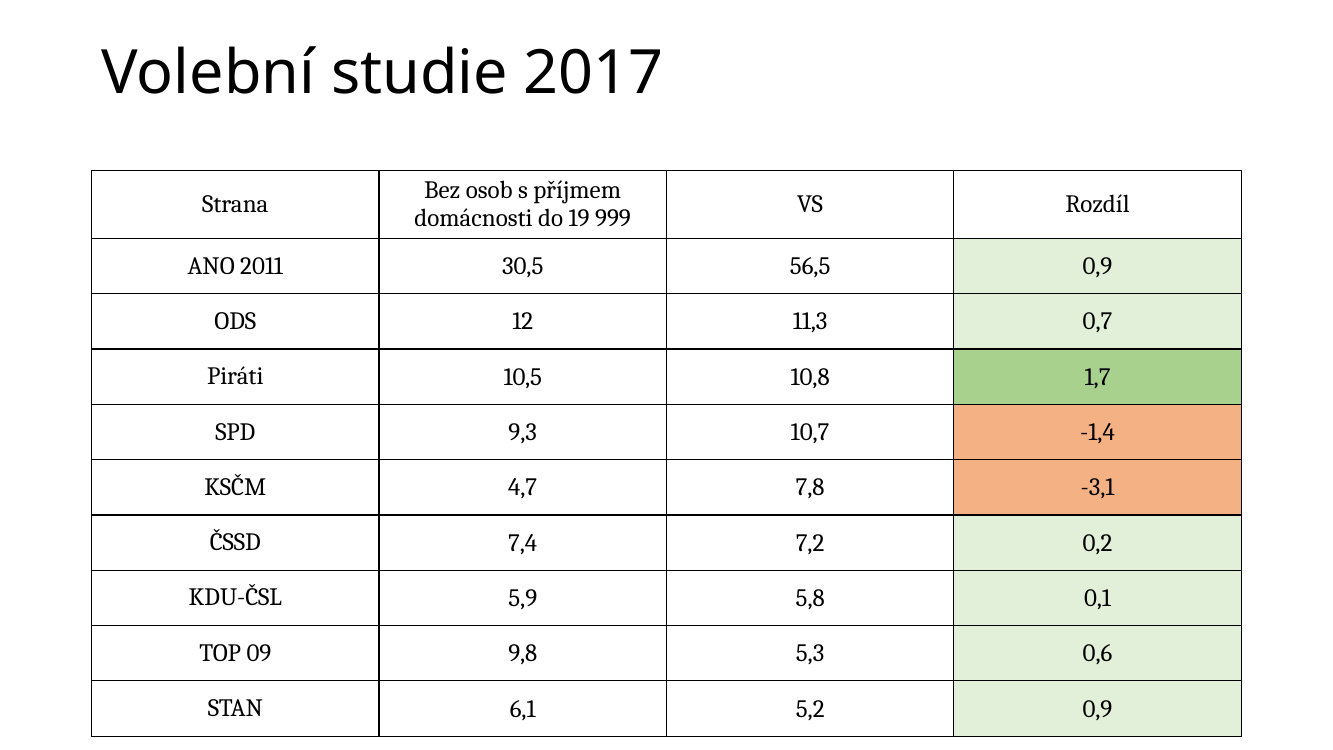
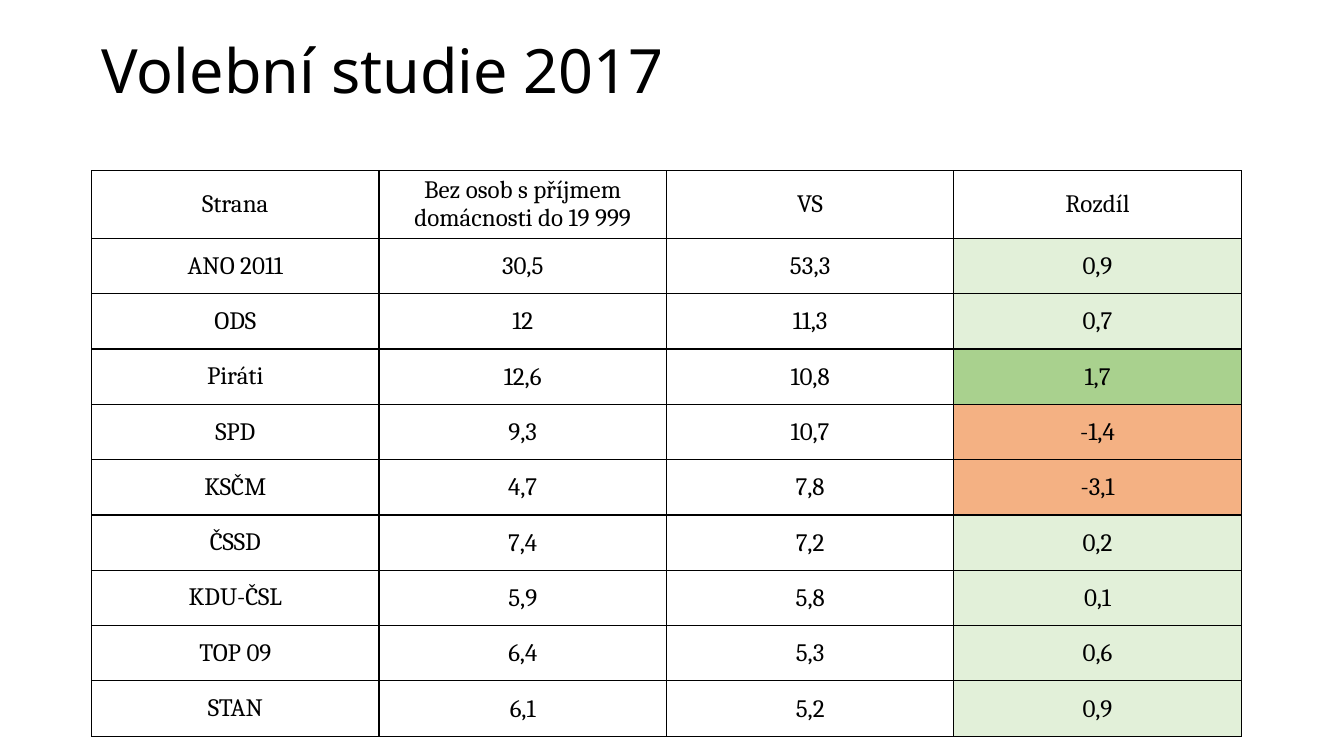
56,5: 56,5 -> 53,3 (810, 266)
10,5: 10,5 -> 12,6 (523, 377)
9,8: 9,8 -> 6,4 (523, 653)
